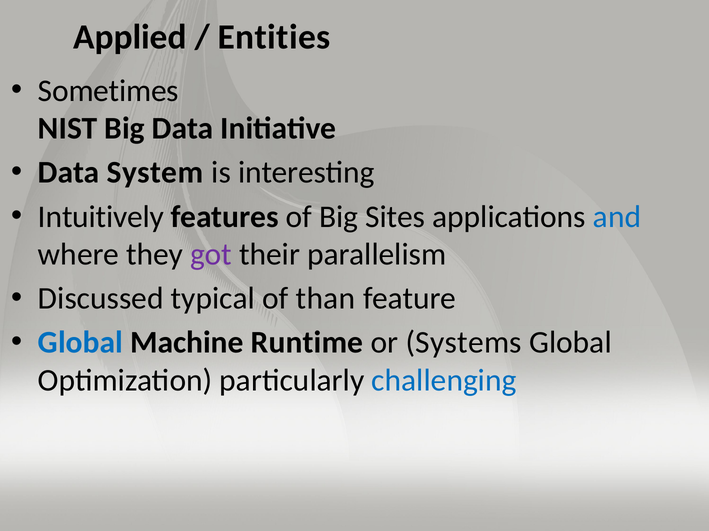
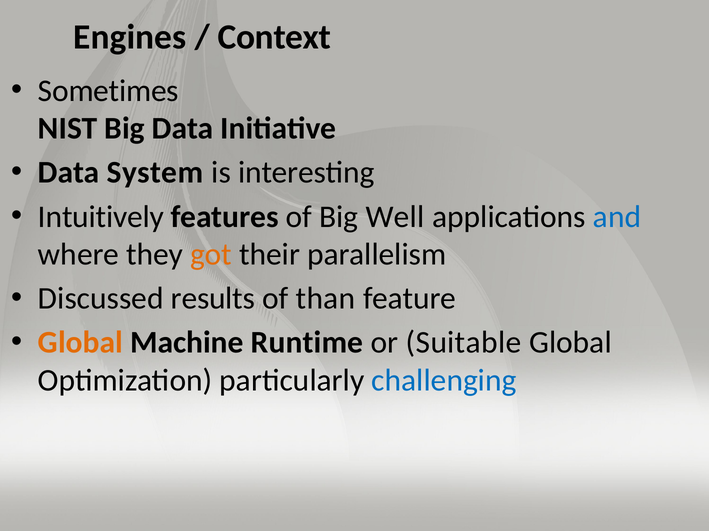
Applied: Applied -> Engines (130, 37)
Entities: Entities -> Context (274, 37)
Sites: Sites -> Well (395, 217)
got colour: purple -> orange (211, 255)
typical: typical -> results (213, 299)
Global colour: blue -> orange (80, 343)
Systems: Systems -> Suitable (464, 343)
